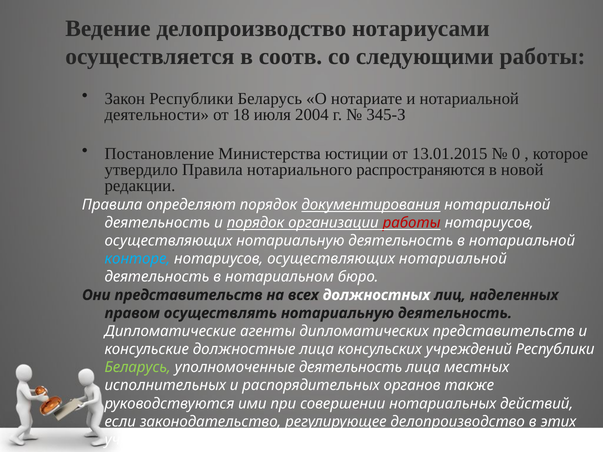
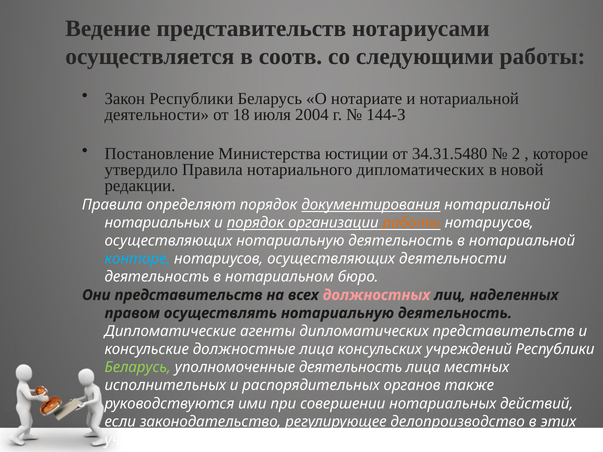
Ведение делопроизводство: делопроизводство -> представительств (251, 29)
345-З: 345-З -> 144-З (386, 115)
13.01.2015: 13.01.2015 -> 34.31.5480 (450, 154)
0: 0 -> 2 (516, 154)
нотариального распространяются: распространяются -> дипломатических (420, 170)
деятельность: деятельность -> нотариальных (157, 223)
работы colour: red -> orange (412, 223)
осуществляющих нотариальной: нотариальной -> деятельности (453, 259)
должностных colour: white -> pink (376, 295)
